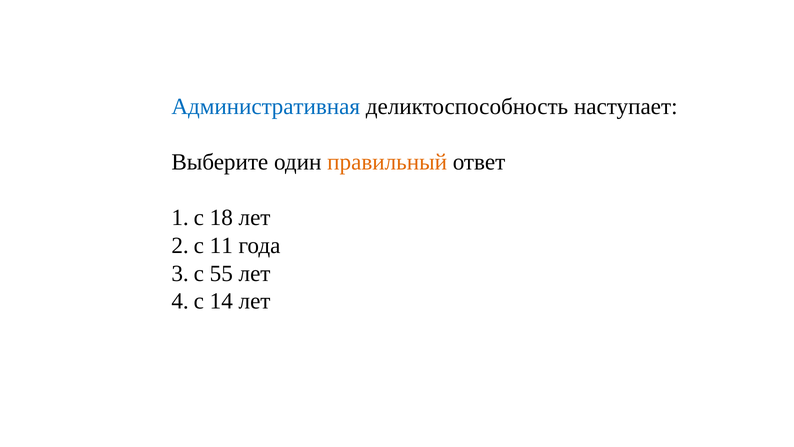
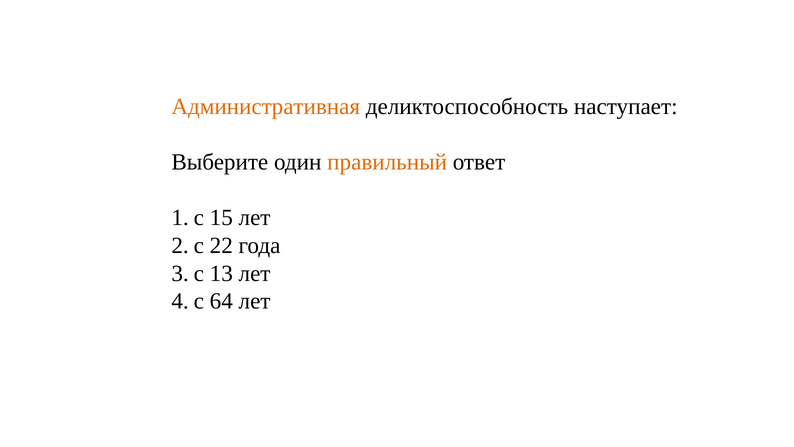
Административная colour: blue -> orange (266, 106)
18: 18 -> 15 (221, 218)
11: 11 -> 22 (221, 245)
55: 55 -> 13 (221, 273)
14: 14 -> 64 (221, 301)
